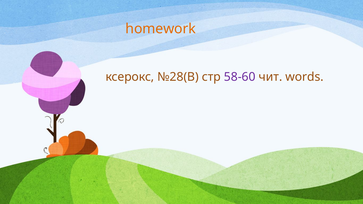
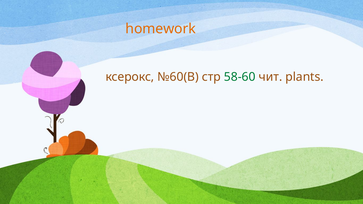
№28(B: №28(B -> №60(B (178, 77)
58-60 colour: purple -> green (240, 77)
words: words -> plants (305, 77)
